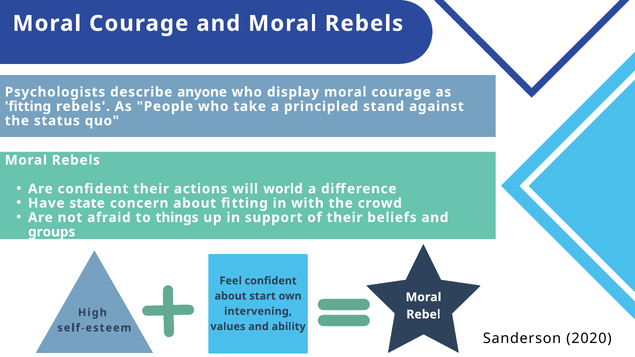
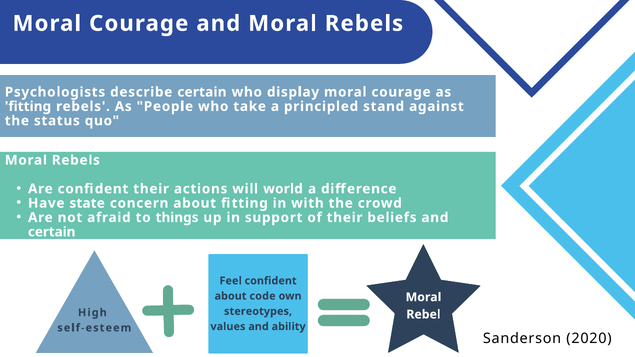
describe anyone: anyone -> certain (202, 92)
groups: groups -> certain (52, 232)
start: start -> code (263, 296)
intervening: intervening -> stereotypes (258, 311)
